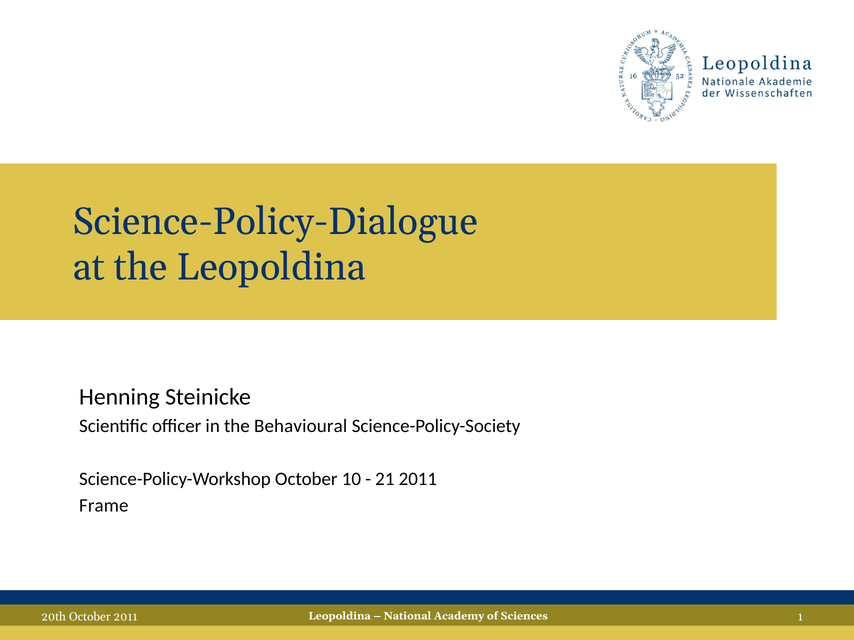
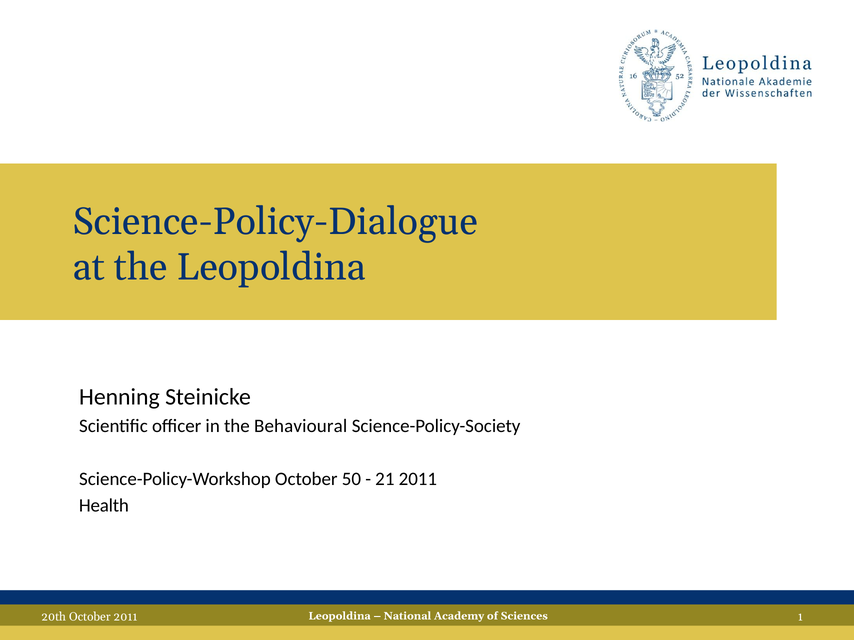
10: 10 -> 50 (351, 480)
Frame: Frame -> Health (104, 506)
